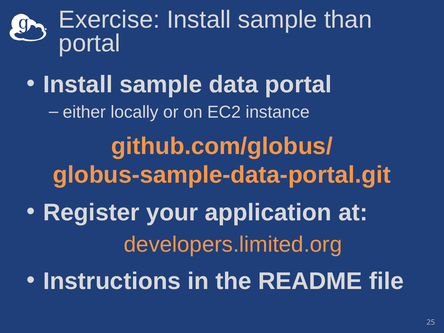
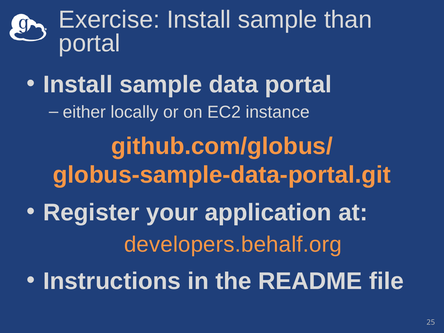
developers.limited.org: developers.limited.org -> developers.behalf.org (233, 245)
